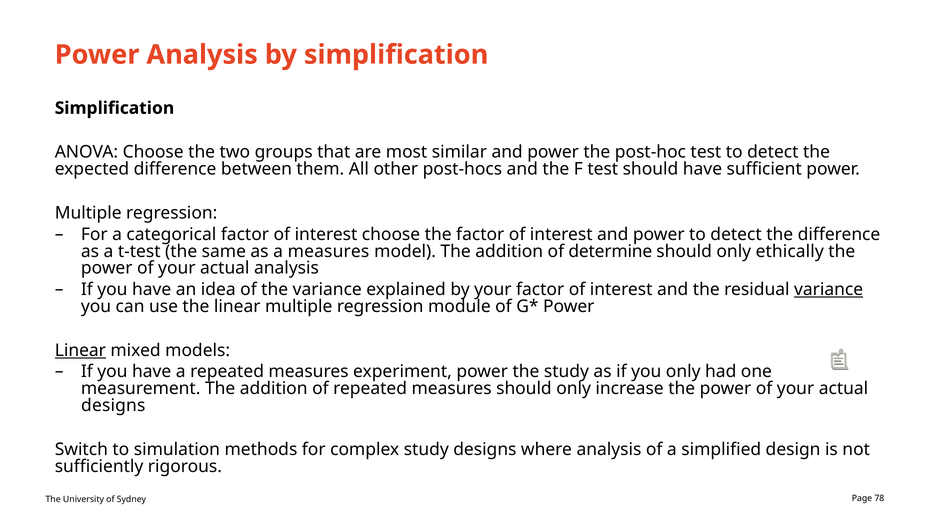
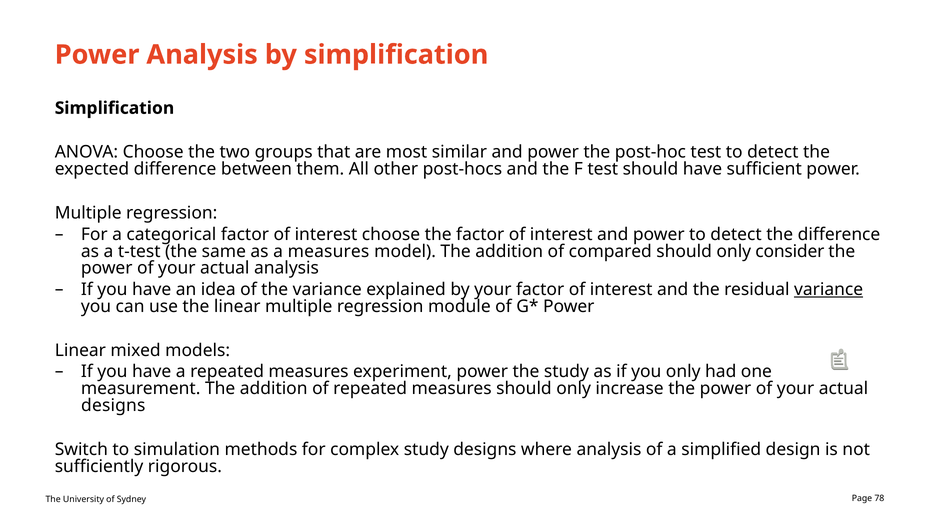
determine: determine -> compared (610, 251)
ethically: ethically -> consider (790, 251)
Linear underline: present -> none (80, 350)
